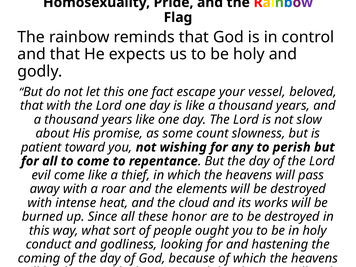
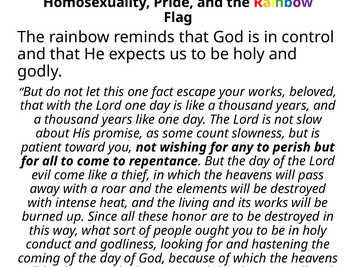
your vessel: vessel -> works (267, 92)
cloud: cloud -> living (194, 203)
